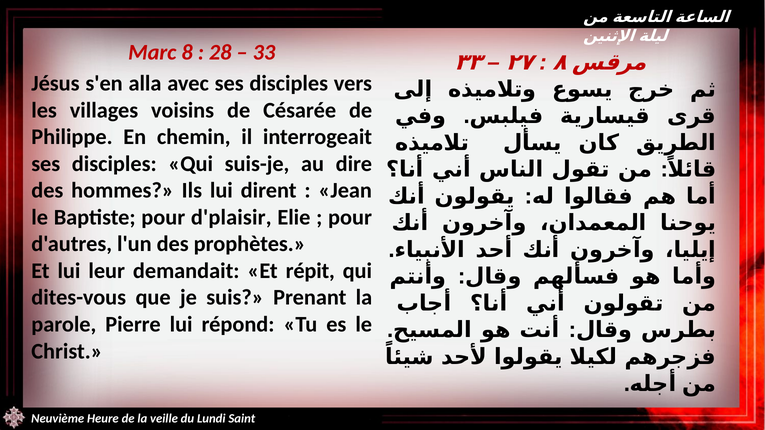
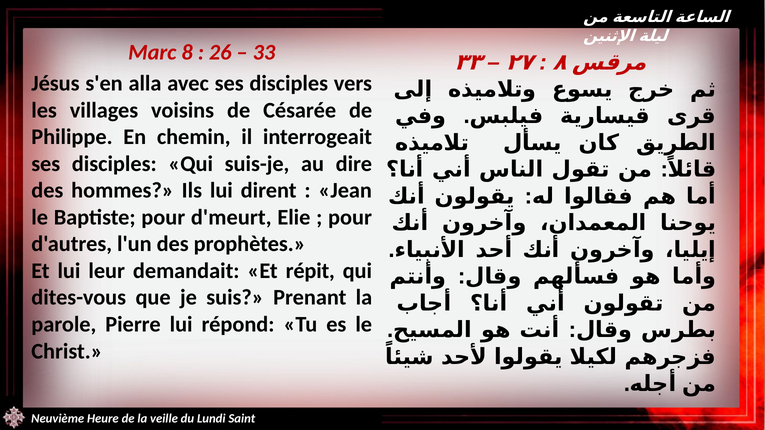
28: 28 -> 26 (220, 52)
d'plaisir: d'plaisir -> d'meurt (231, 217)
